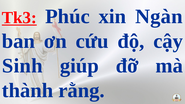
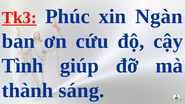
Sinh: Sinh -> Tình (22, 66)
rằng: rằng -> sáng (81, 90)
